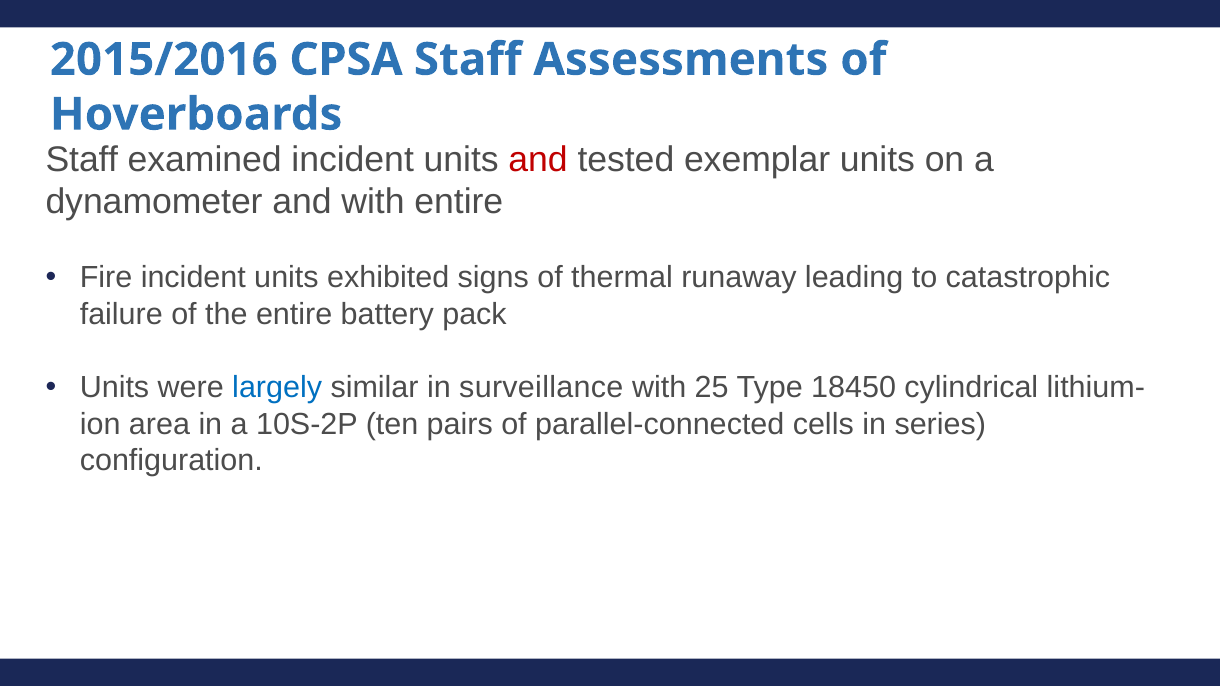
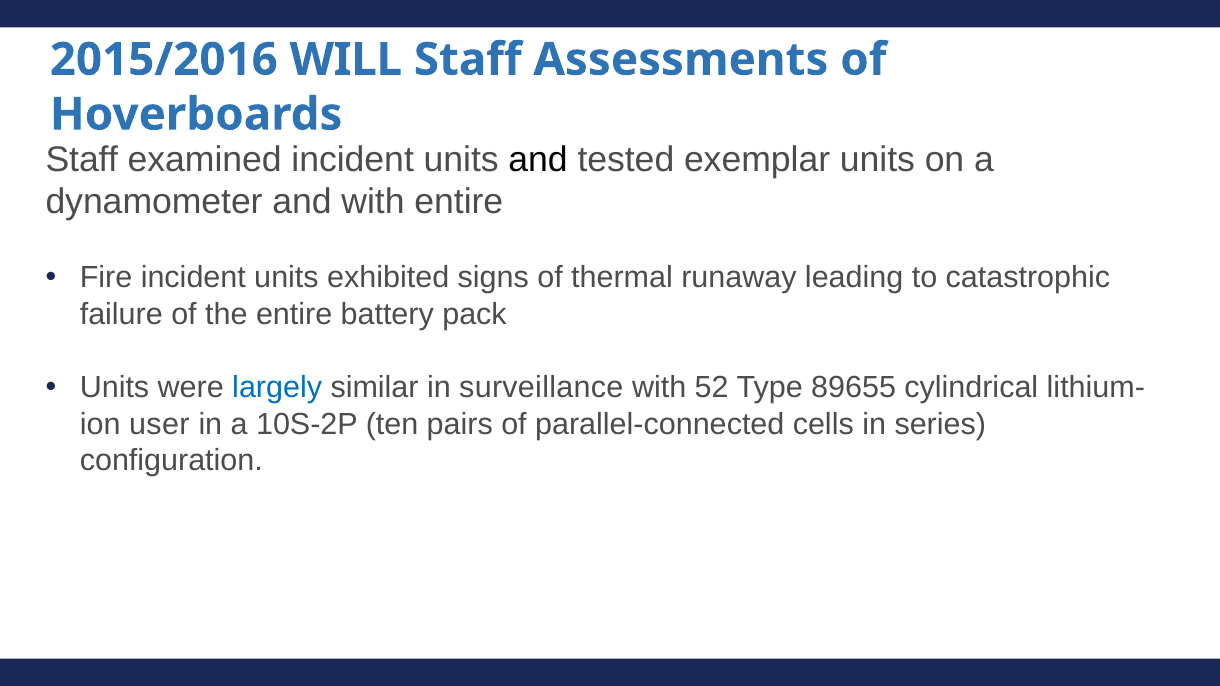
CPSA: CPSA -> WILL (346, 60)
and colour: red -> black (538, 159)
25: 25 -> 52 (712, 388)
18450: 18450 -> 89655 (854, 388)
area: area -> user (159, 424)
